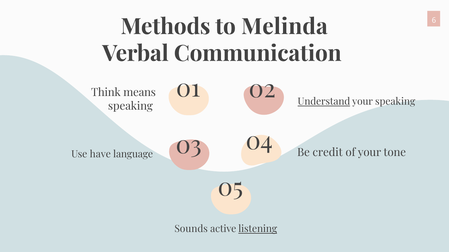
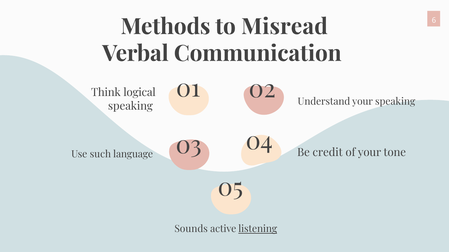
Melinda: Melinda -> Misread (284, 27)
means: means -> logical (140, 93)
Understand underline: present -> none (324, 102)
have: have -> such (100, 155)
